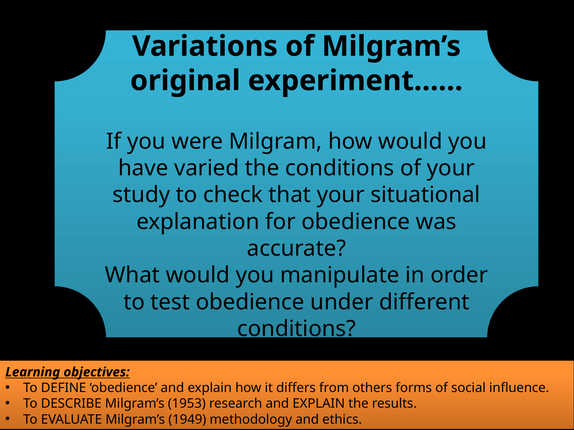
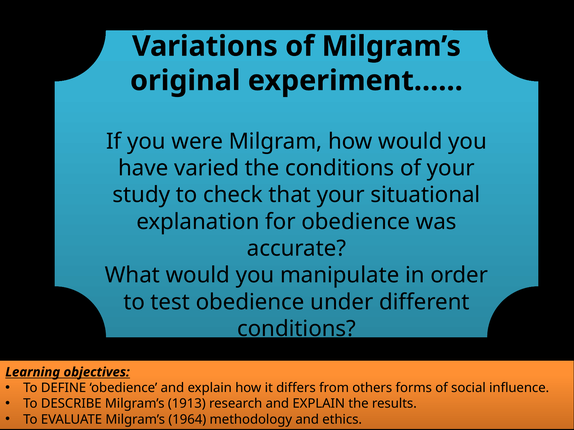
1953: 1953 -> 1913 (187, 404)
1949: 1949 -> 1964 (187, 420)
